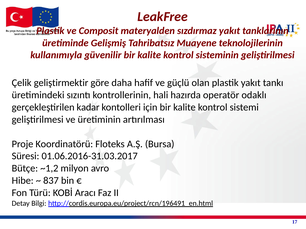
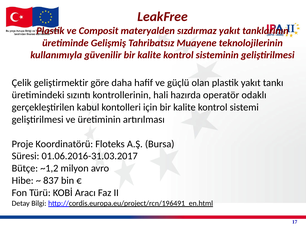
kadar: kadar -> kabul (88, 107)
